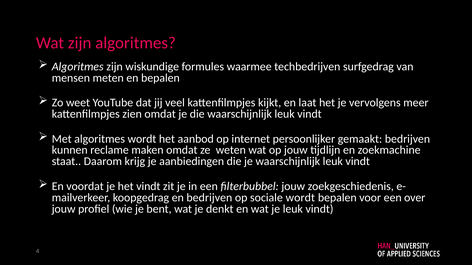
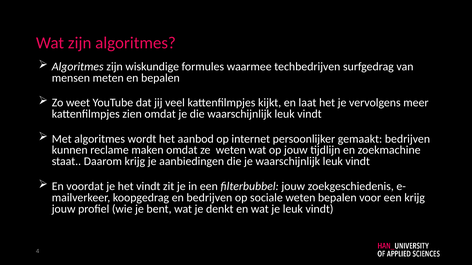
sociale wordt: wordt -> weten (300, 198)
een over: over -> krijg (415, 198)
